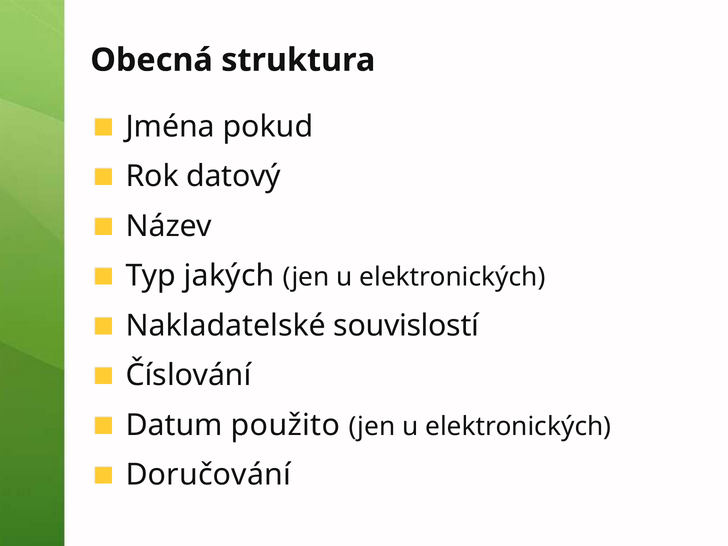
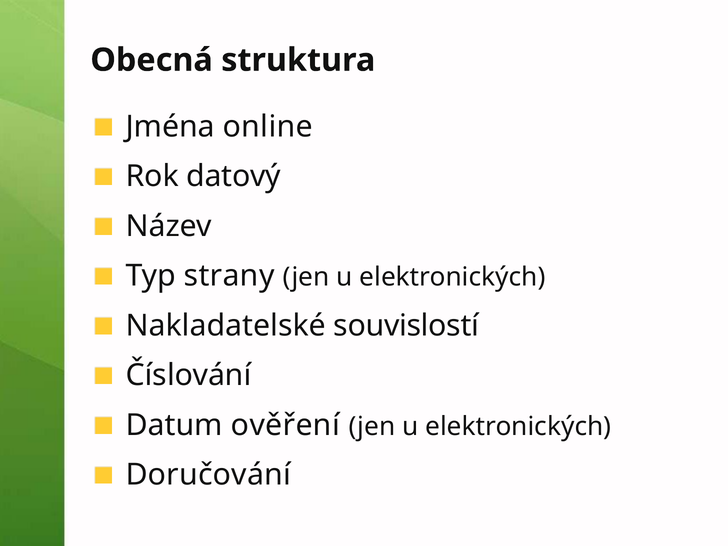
pokud: pokud -> online (268, 127)
jakých: jakých -> strany (229, 276)
použito: použito -> ověření (285, 425)
